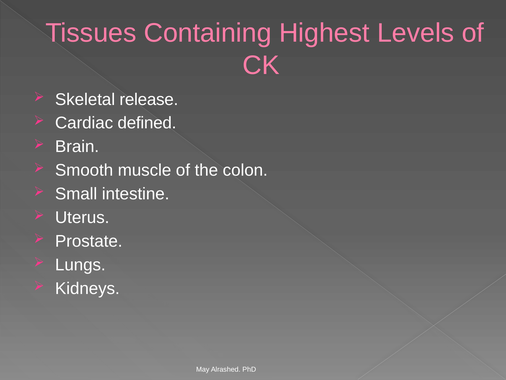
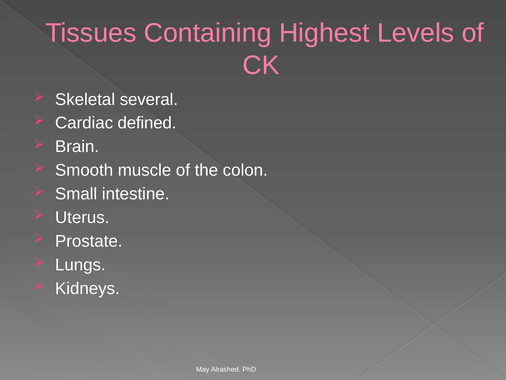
release: release -> several (149, 99)
